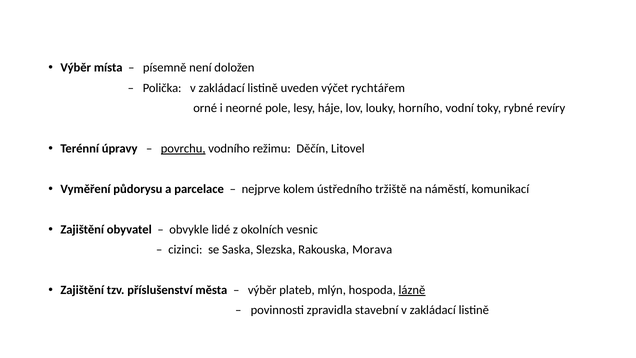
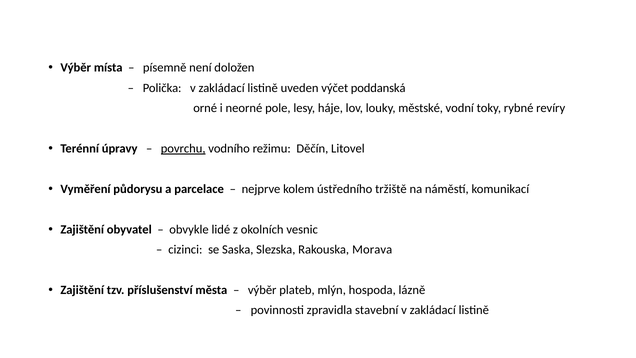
rychtářem: rychtářem -> poddanská (378, 88)
horního: horního -> městské (421, 108)
lázně underline: present -> none (412, 290)
